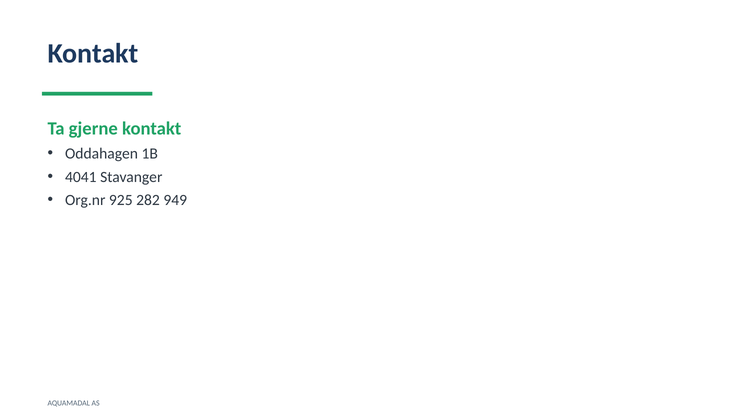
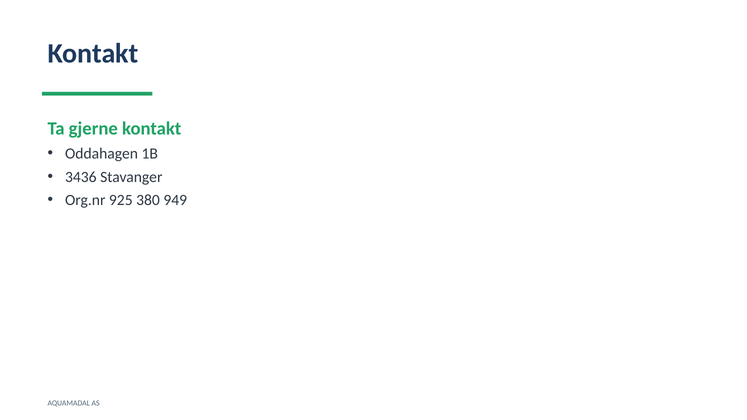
4041: 4041 -> 3436 (81, 177)
282: 282 -> 380 (148, 200)
